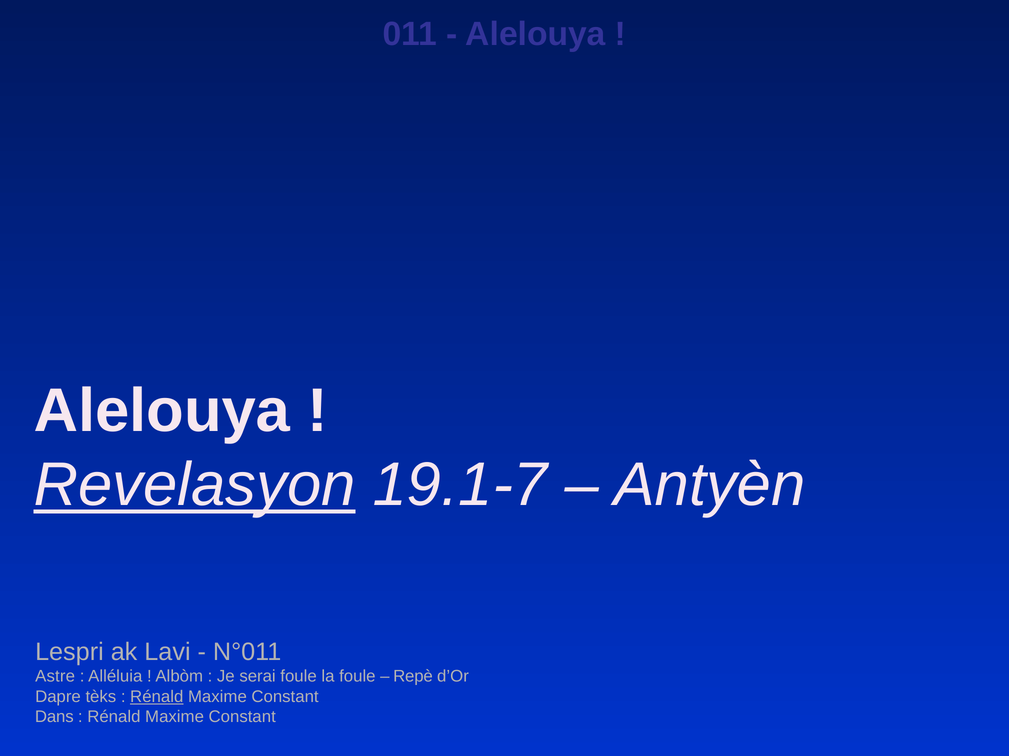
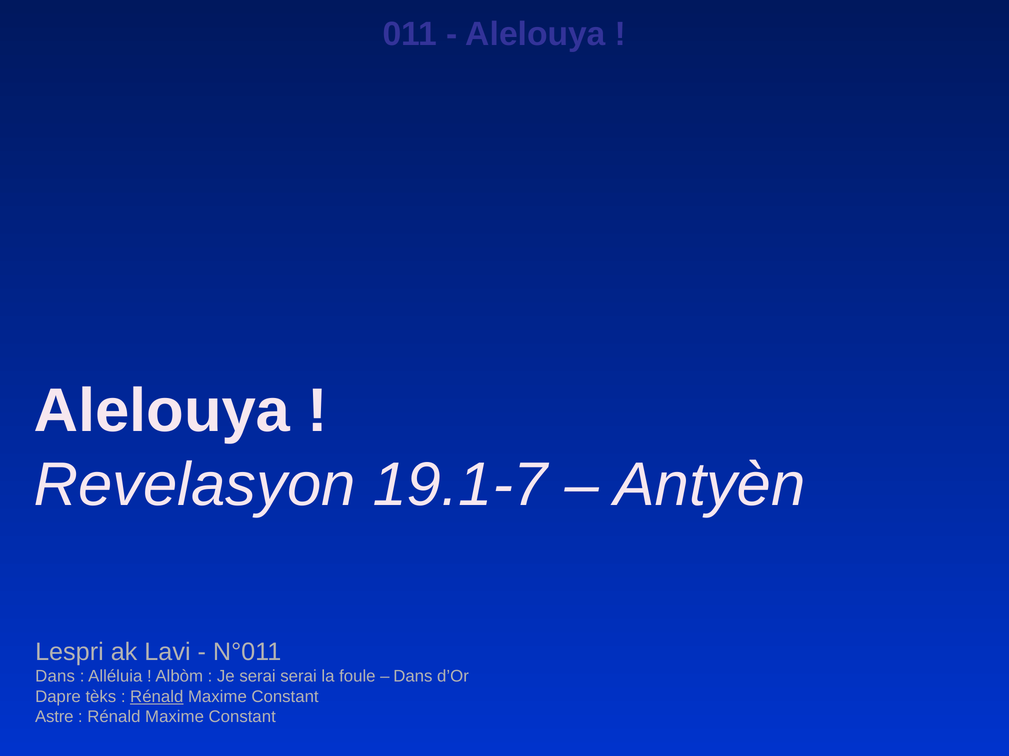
Revelasyon underline: present -> none (195, 485)
Astre: Astre -> Dans (55, 677)
serai foule: foule -> serai (299, 677)
Repè: Repè -> Dans (413, 677)
Dans: Dans -> Astre (54, 717)
